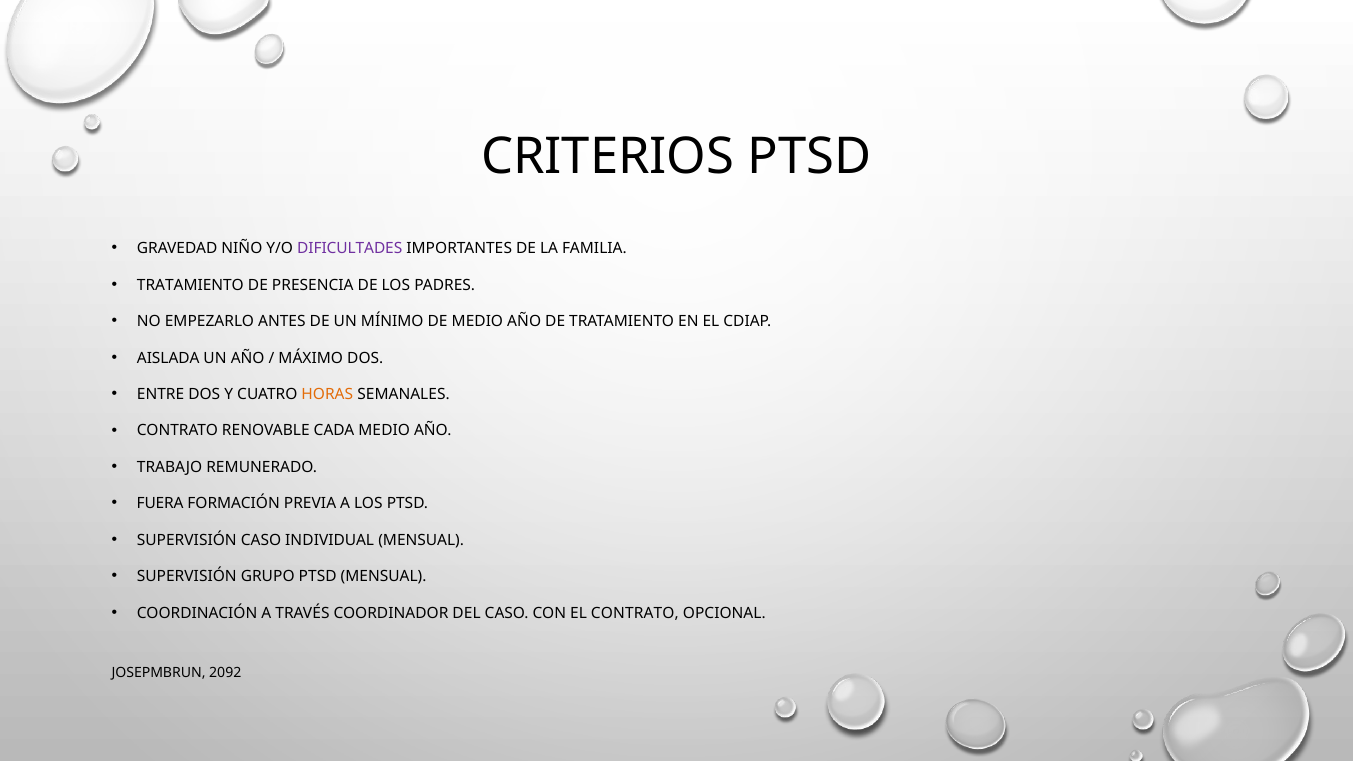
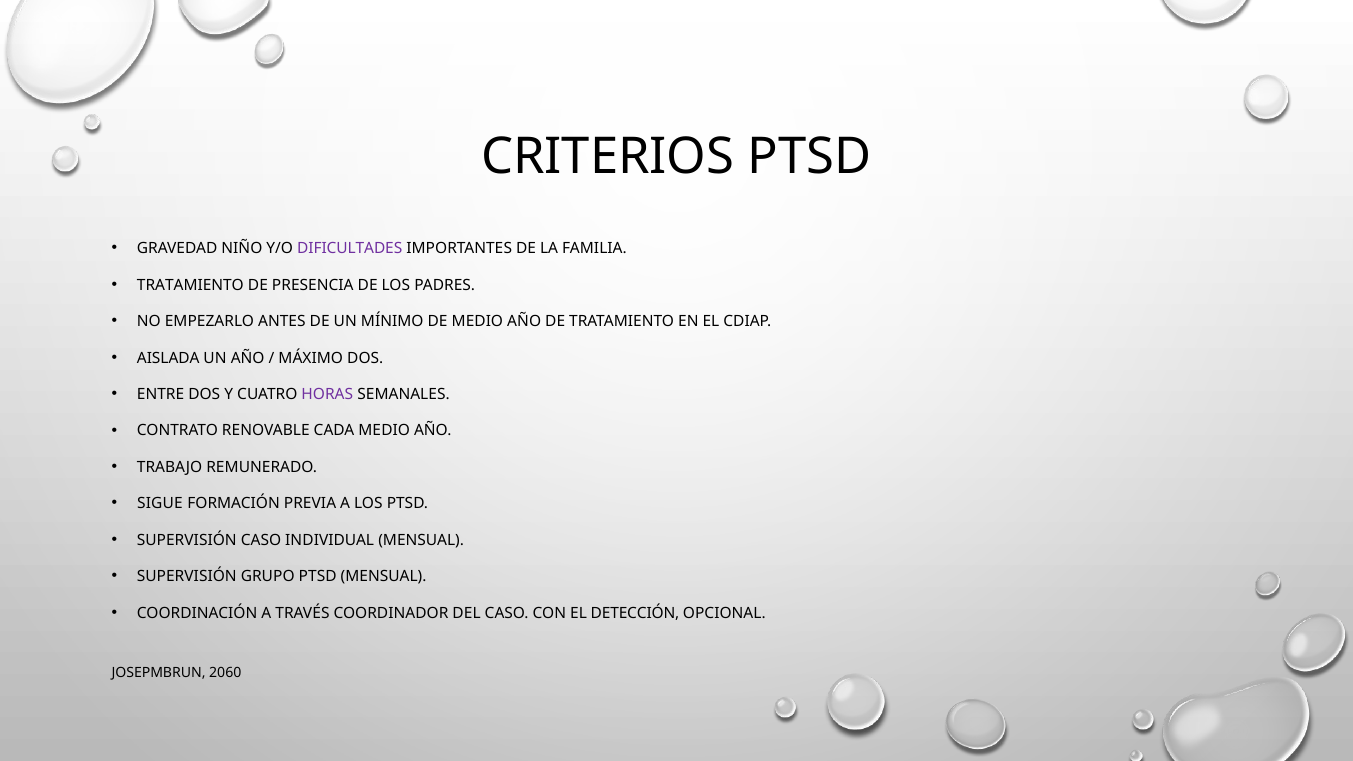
HORAS colour: orange -> purple (327, 394)
FUERA: FUERA -> SIGUE (160, 504)
EL CONTRATO: CONTRATO -> DETECCIÓN (635, 613)
2092: 2092 -> 2060 (225, 673)
